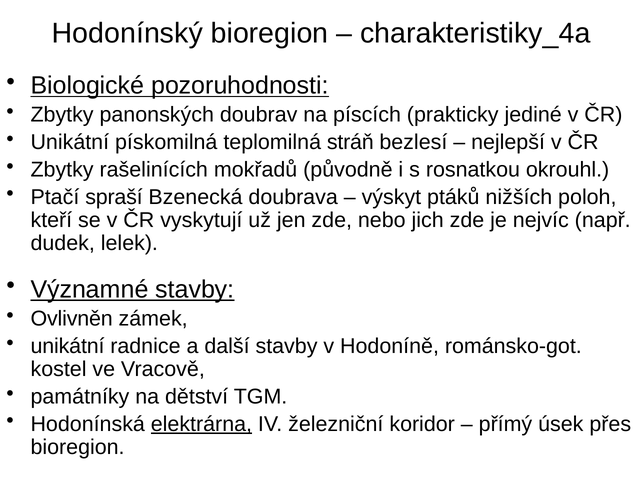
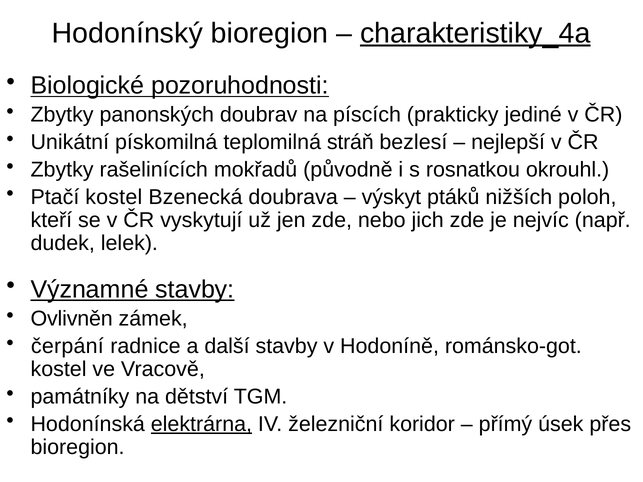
charakteristiky_4a underline: none -> present (475, 33)
Ptačí spraší: spraší -> kostel (114, 197)
unikátní: unikátní -> čerpání (67, 346)
